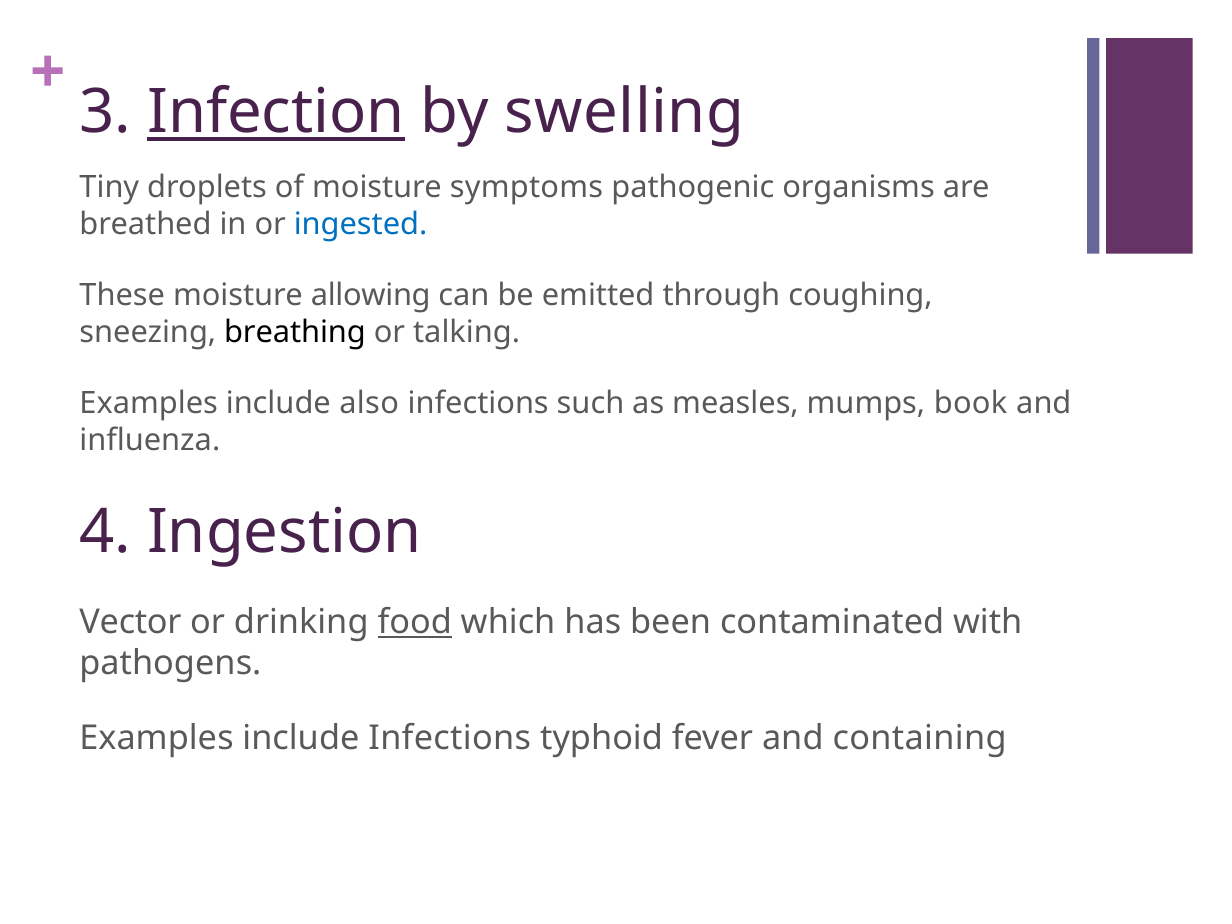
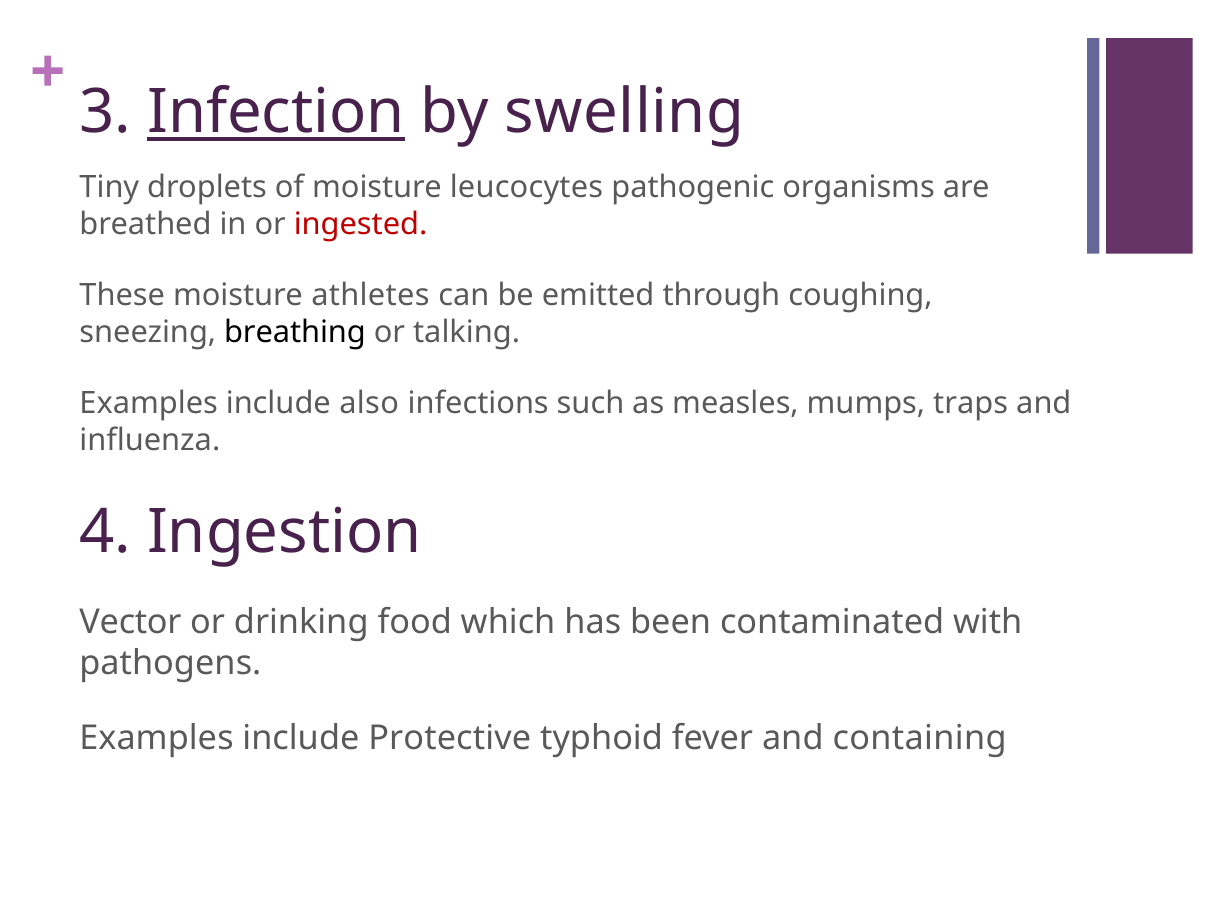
symptoms: symptoms -> leucocytes (526, 187)
ingested colour: blue -> red (361, 224)
allowing: allowing -> athletes (370, 295)
book: book -> traps (971, 403)
food underline: present -> none (415, 622)
include Infections: Infections -> Protective (450, 738)
